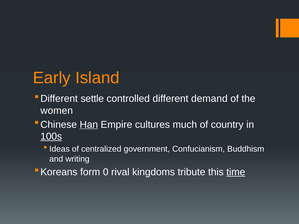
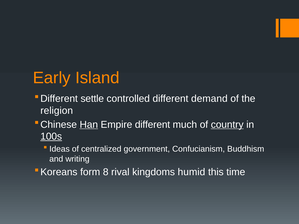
women: women -> religion (57, 111)
Empire cultures: cultures -> different (153, 125)
country underline: none -> present (227, 125)
0: 0 -> 8 (106, 172)
tribute: tribute -> humid (191, 172)
time underline: present -> none (236, 172)
